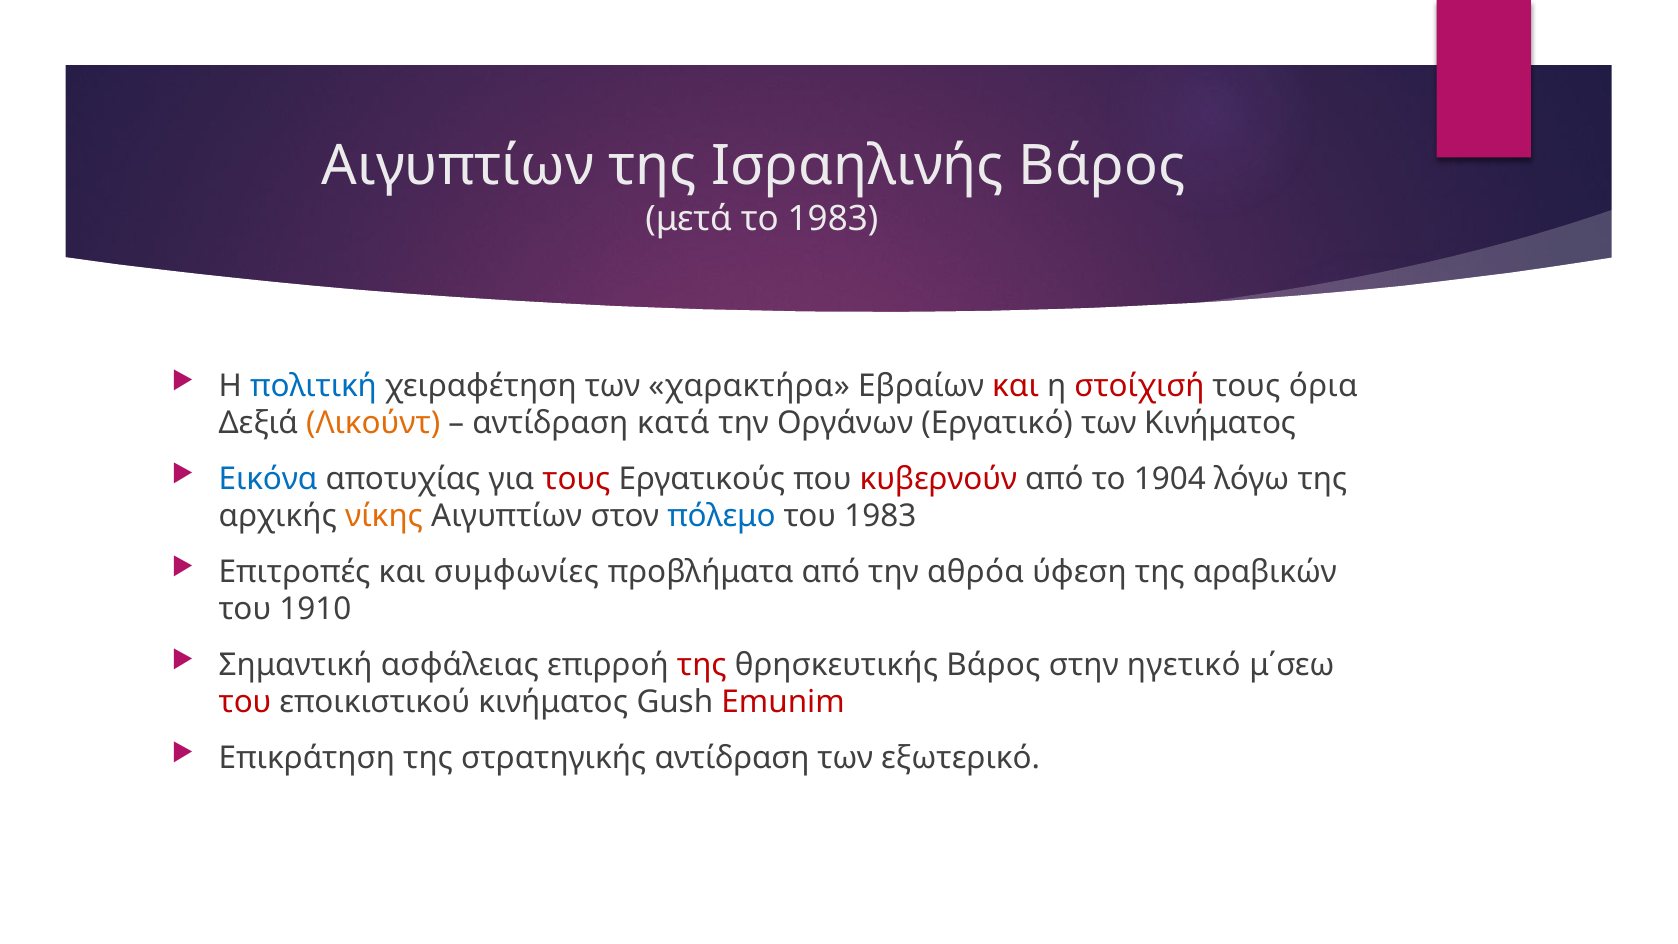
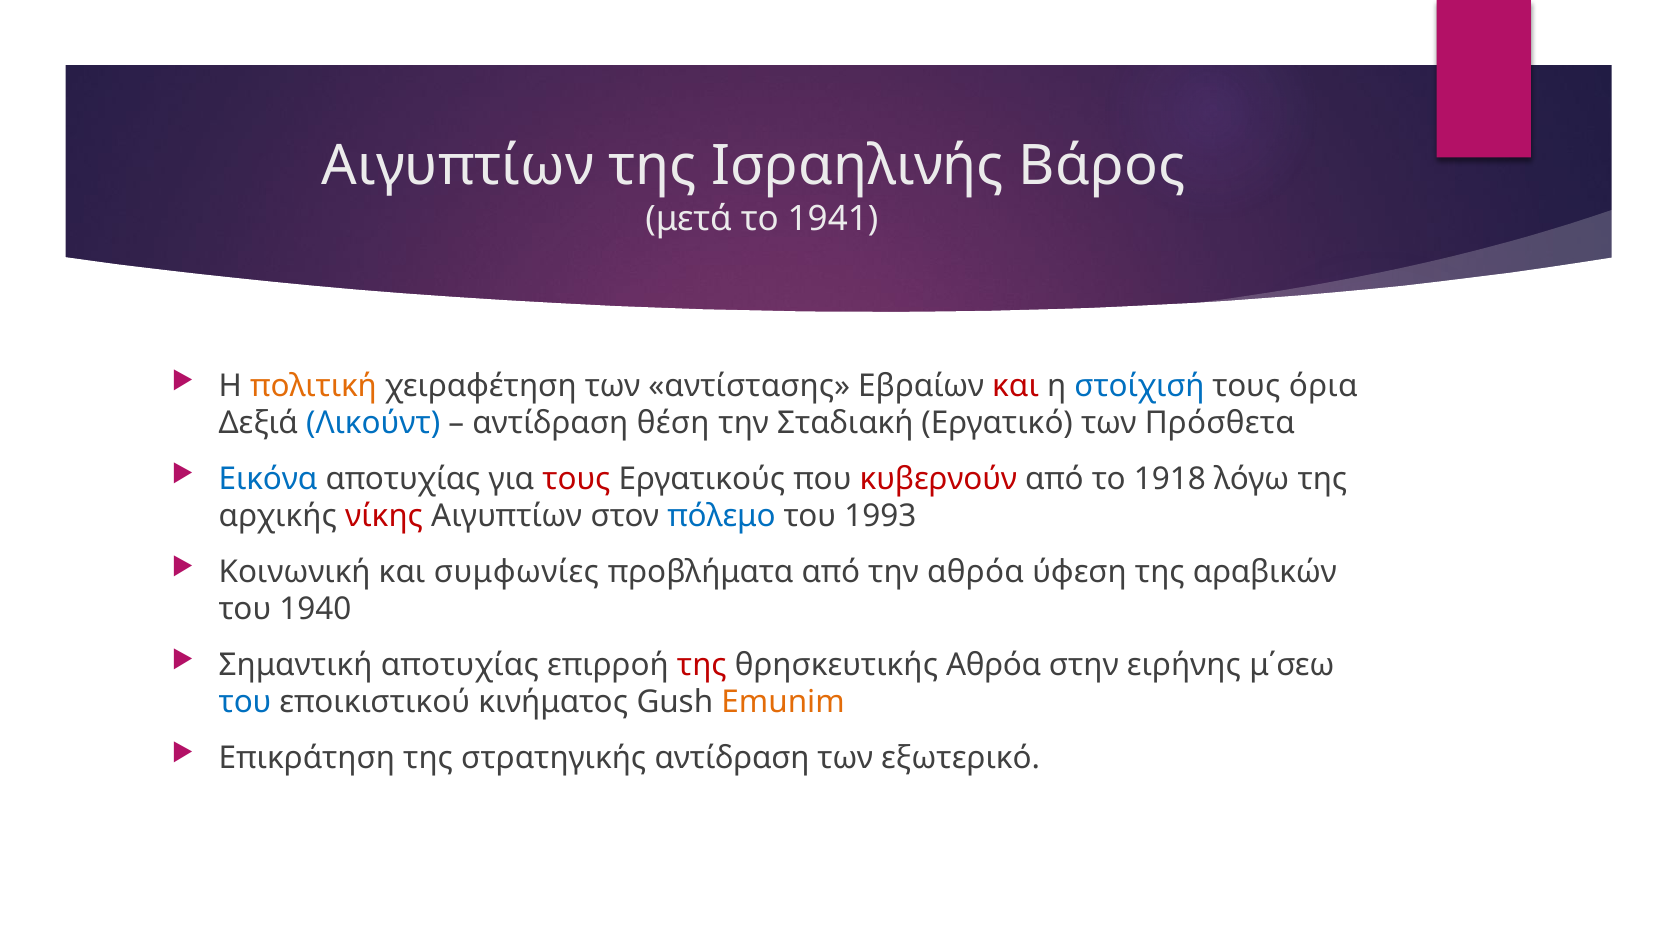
το 1983: 1983 -> 1941 (833, 219)
πολιτική colour: blue -> orange (314, 386)
χαρακτήρα: χαρακτήρα -> αντίστασης (749, 386)
στοίχισή colour: red -> blue (1140, 386)
Λικούντ colour: orange -> blue (373, 423)
κατά: κατά -> θέση (673, 423)
Οργάνων: Οργάνων -> Σταδιακή (845, 423)
των Κινήματος: Κινήματος -> Πρόσθετα (1220, 423)
1904: 1904 -> 1918 (1170, 479)
νίκης colour: orange -> red (384, 516)
του 1983: 1983 -> 1993 (880, 516)
Επιτροπές: Επιτροπές -> Κοινωνική (295, 572)
1910: 1910 -> 1940 (315, 609)
Σημαντική ασφάλειας: ασφάλειας -> αποτυχίας (460, 665)
θρησκευτικής Βάρος: Βάρος -> Αθρόα (994, 665)
ηγετικό: ηγετικό -> ειρήνης (1184, 665)
του colour: red -> blue (245, 702)
Emunim colour: red -> orange (783, 702)
